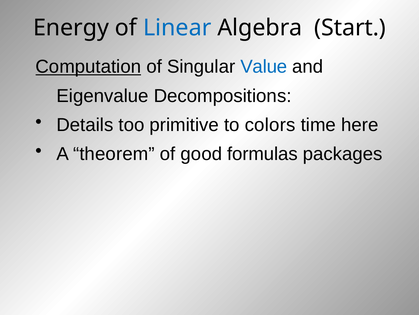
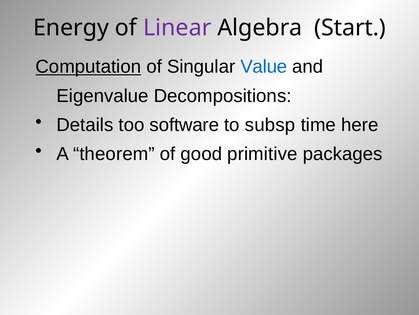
Linear colour: blue -> purple (177, 28)
primitive: primitive -> software (184, 125)
colors: colors -> subsp (270, 125)
formulas: formulas -> primitive (262, 154)
